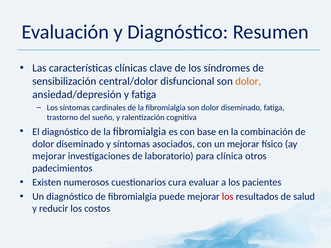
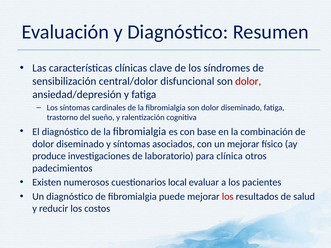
dolor colour: orange -> red (248, 81)
mejorar: mejorar -> produce (49, 156)
cura: cura -> local (177, 183)
